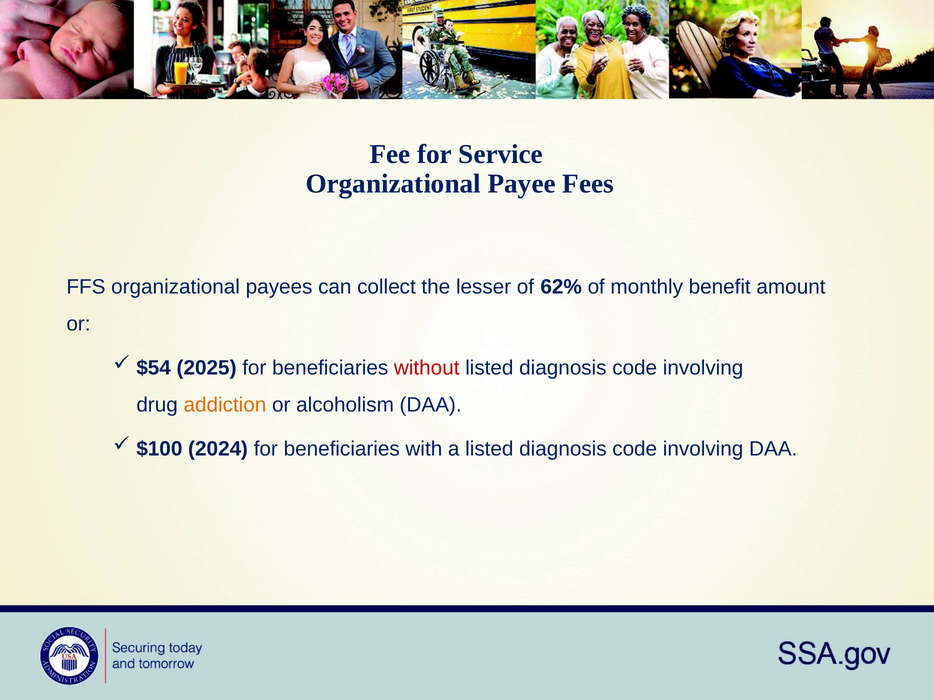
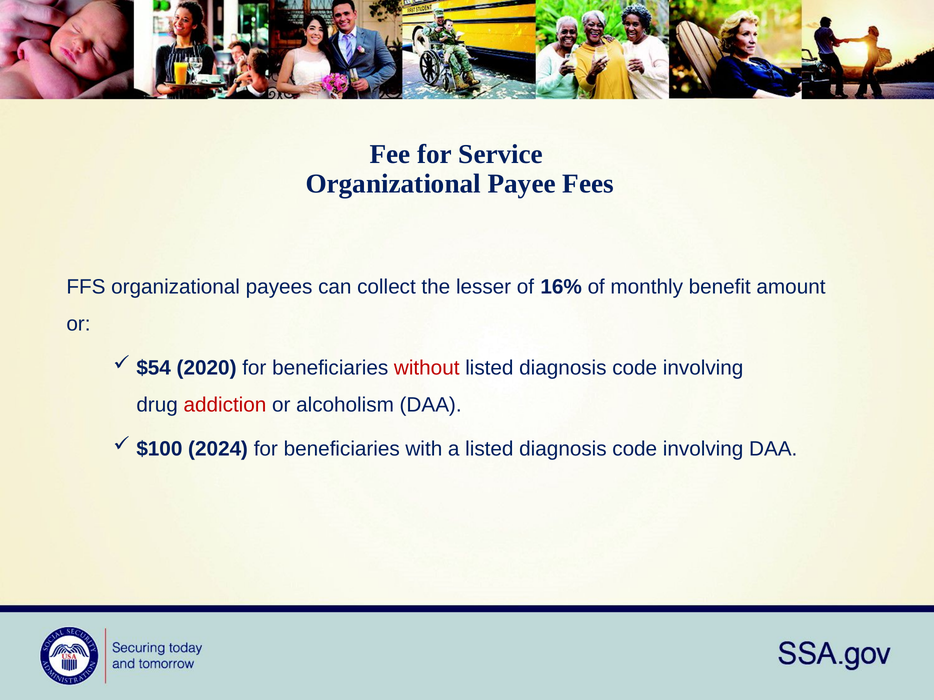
62%: 62% -> 16% (561, 287)
2025: 2025 -> 2020 (207, 368)
addiction colour: orange -> red (225, 405)
